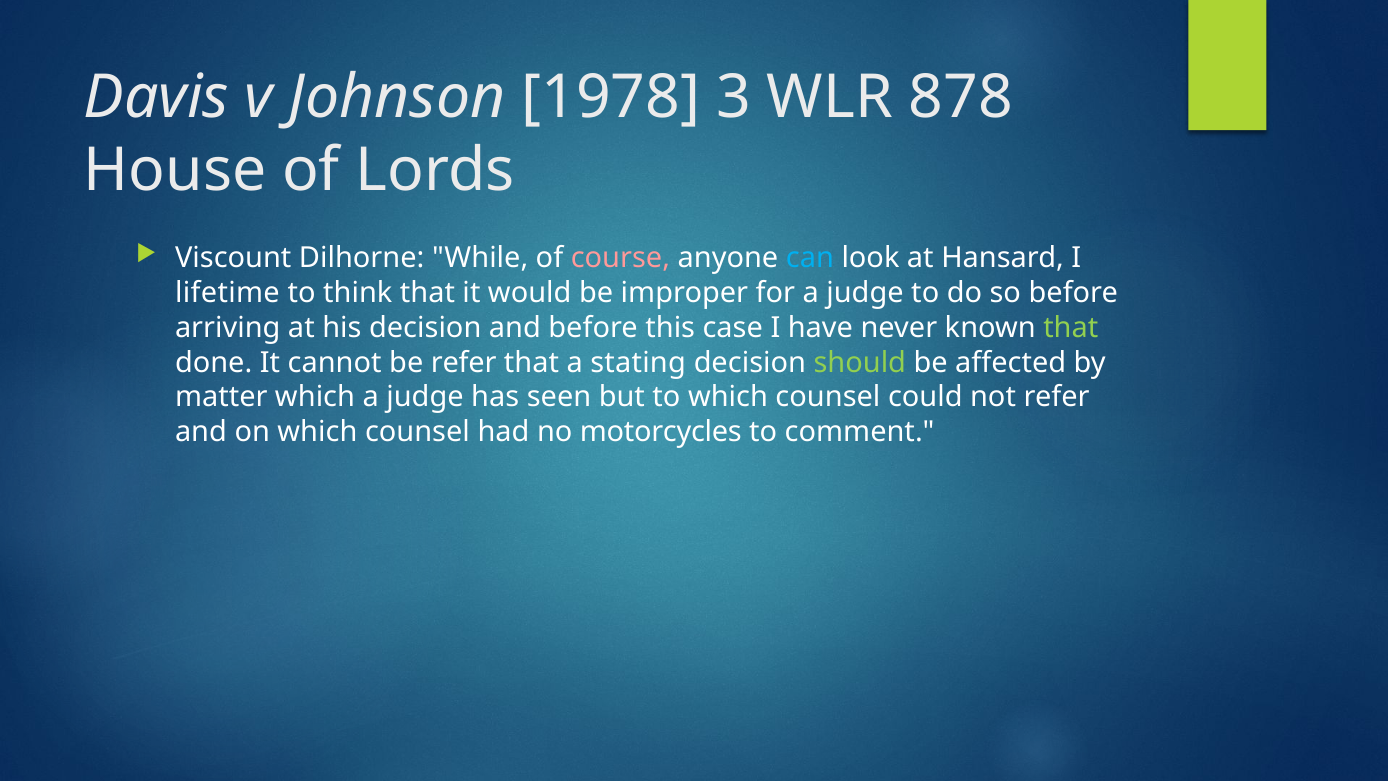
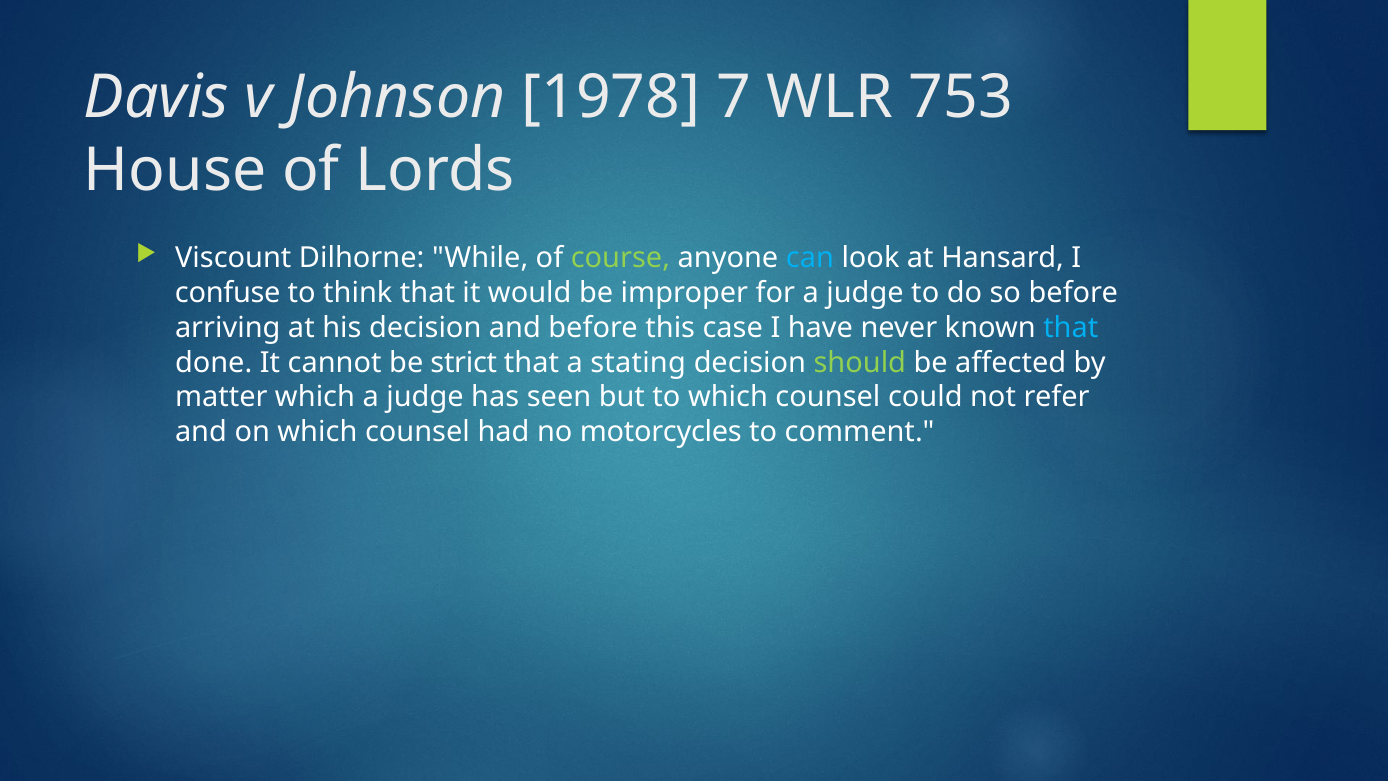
3: 3 -> 7 (734, 97)
878: 878 -> 753 (961, 97)
course colour: pink -> light green (620, 258)
lifetime: lifetime -> confuse (228, 293)
that colour: light green -> light blue (1071, 328)
be refer: refer -> strict (464, 362)
